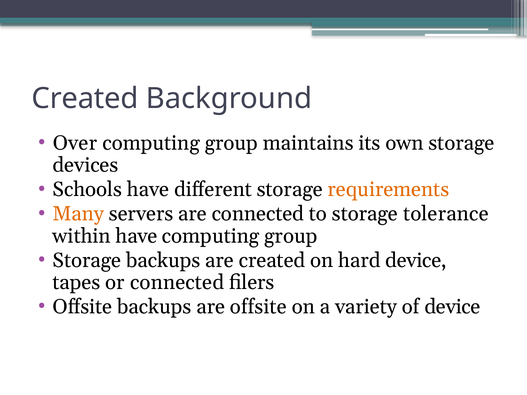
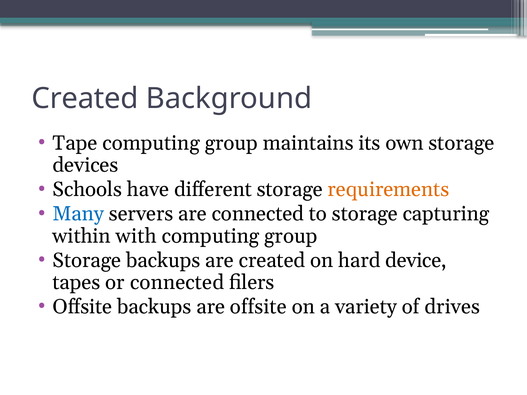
Over: Over -> Tape (75, 143)
Many colour: orange -> blue (78, 214)
tolerance: tolerance -> capturing (446, 214)
within have: have -> with (136, 236)
of device: device -> drives (452, 307)
